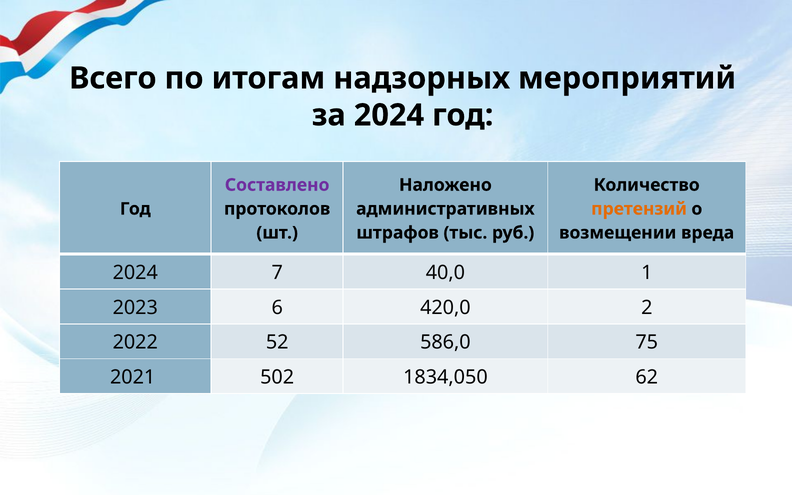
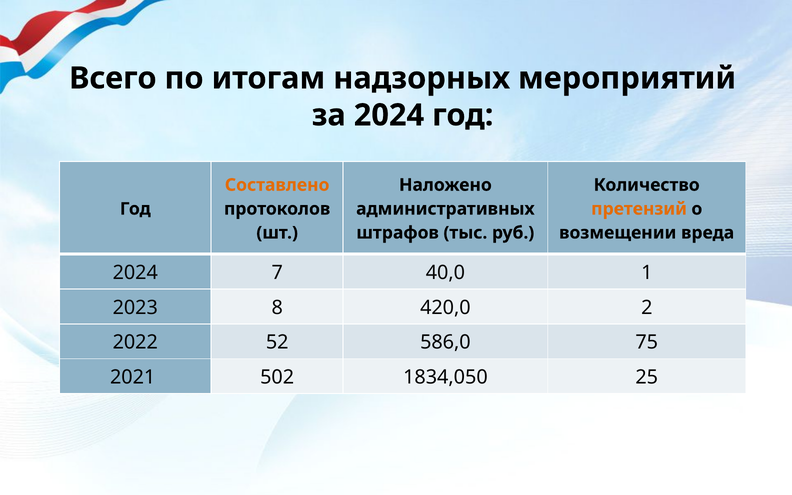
Составлено colour: purple -> orange (277, 185)
6: 6 -> 8 (277, 308)
62: 62 -> 25 (647, 377)
